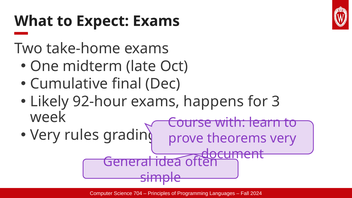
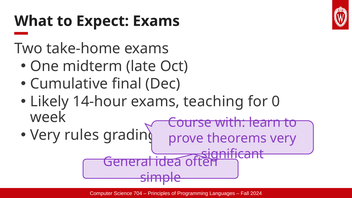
92-hour: 92-hour -> 14-hour (100, 101)
happens: happens -> teaching (214, 101)
3: 3 -> 0 (276, 101)
document: document -> significant (233, 154)
